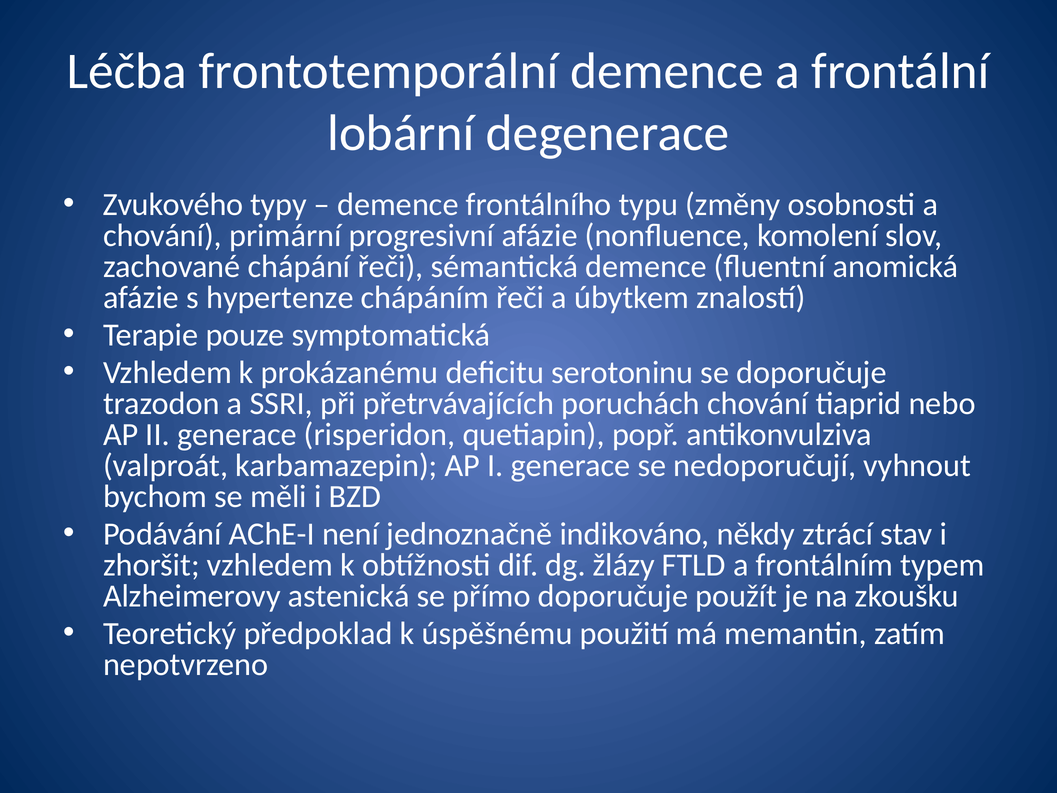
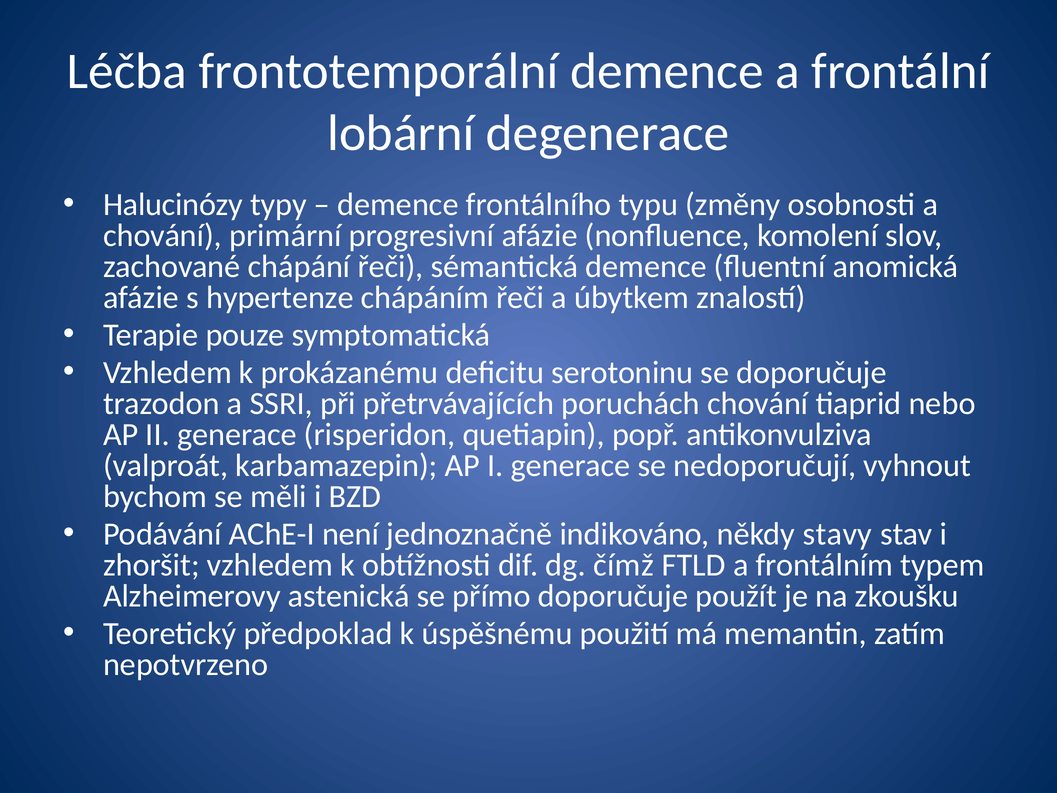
Zvukového: Zvukového -> Halucinózy (173, 204)
ztrácí: ztrácí -> stavy (837, 534)
žlázy: žlázy -> čímž (624, 565)
